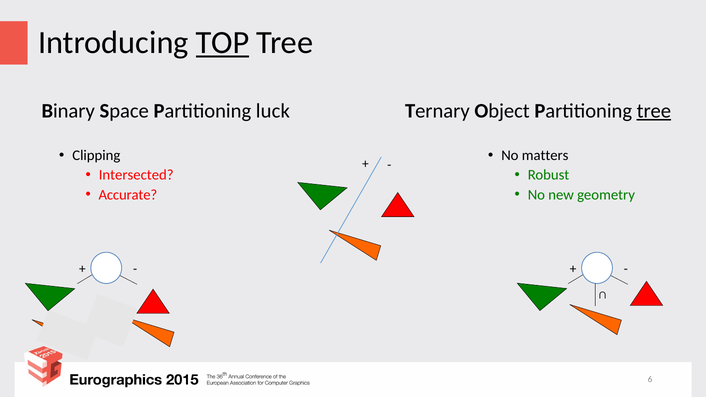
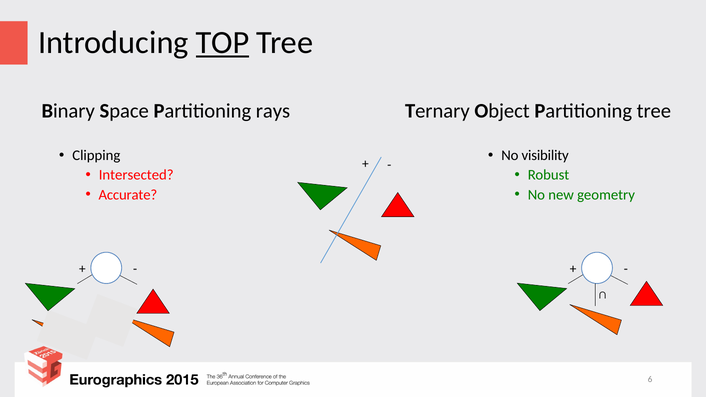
tree underline: present -> none (654, 111)
luck: luck -> rays (273, 111)
matters: matters -> visibility (545, 156)
